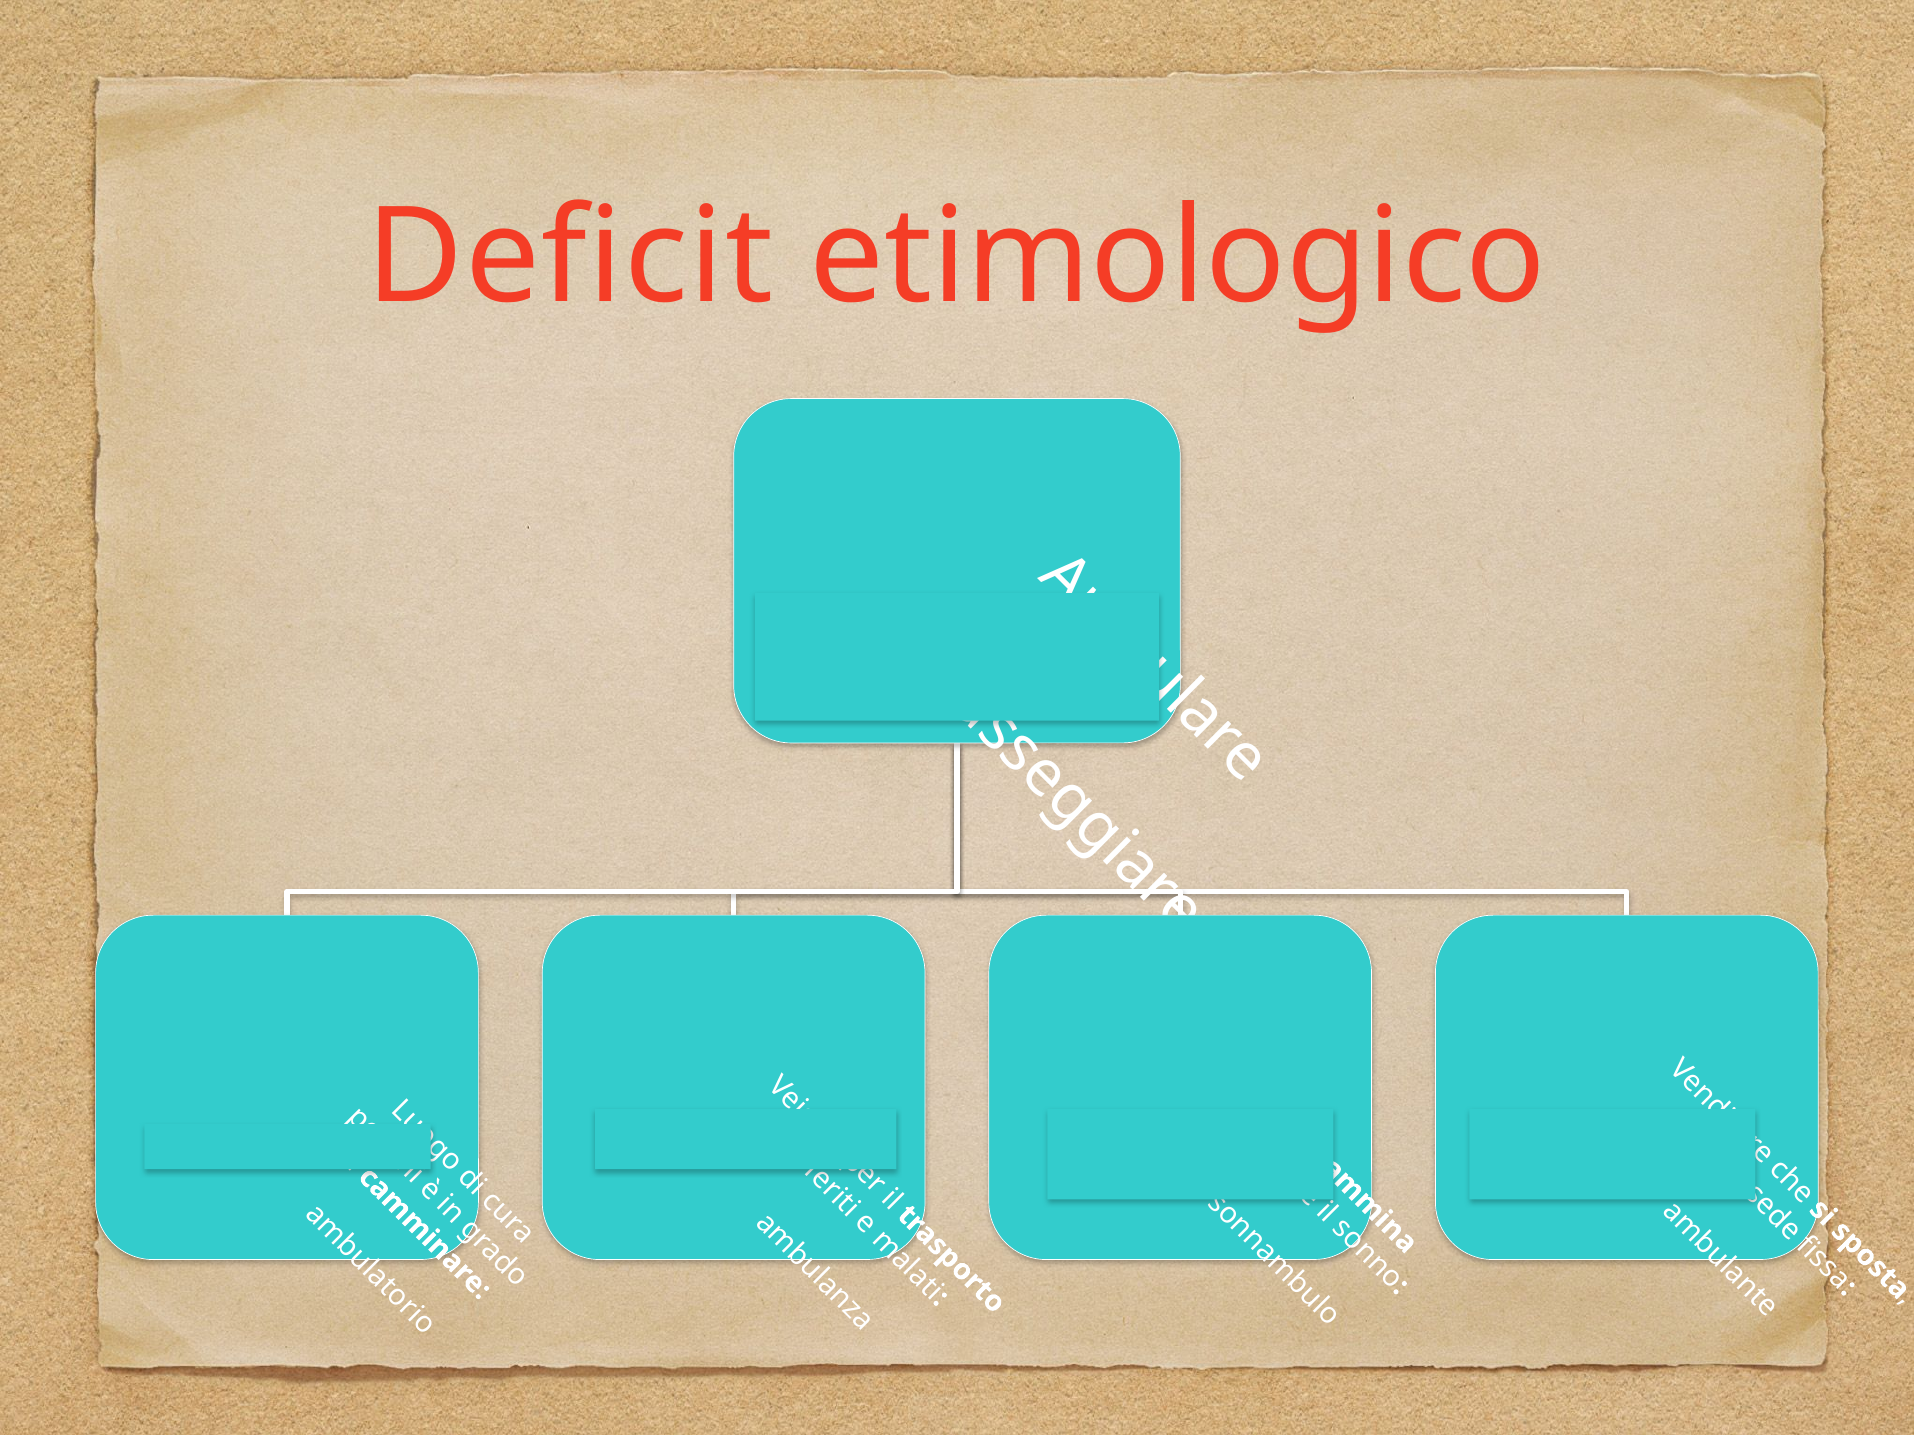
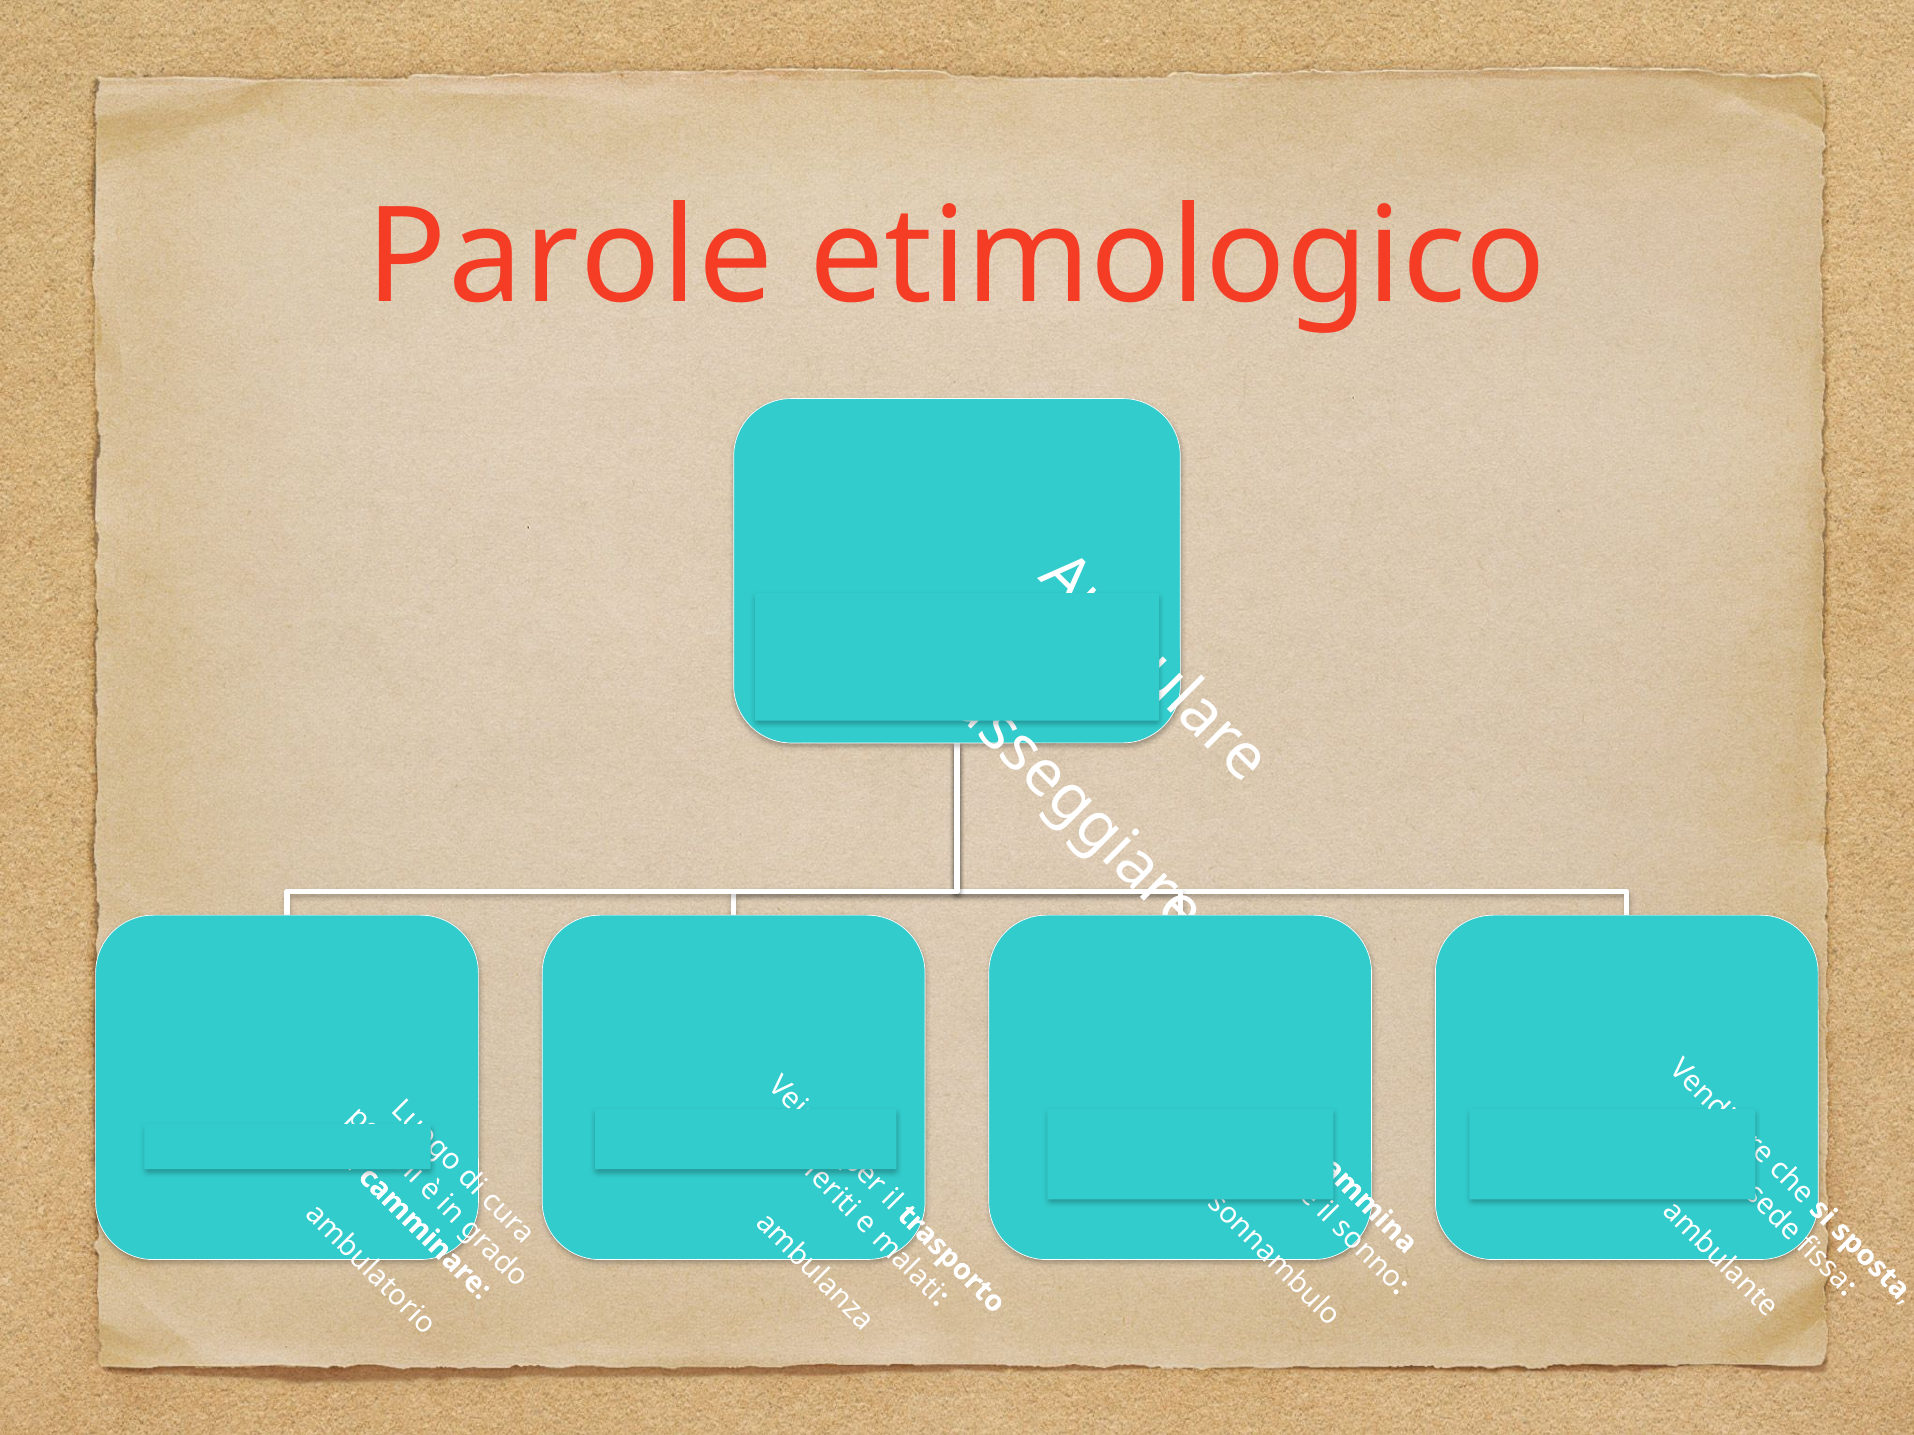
Deficit: Deficit -> Parole (570, 258)
